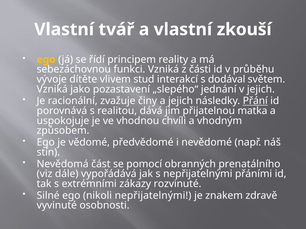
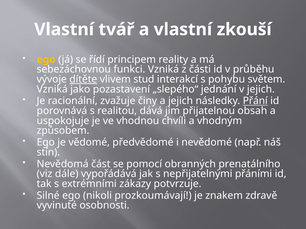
dítěte underline: none -> present (83, 79)
dodával: dodával -> pohybu (227, 79)
matka: matka -> obsah (252, 111)
rozvinuté: rozvinuté -> potvrzuje (178, 184)
nikoli nepřijatelnými: nepřijatelnými -> prozkoumávají (153, 196)
